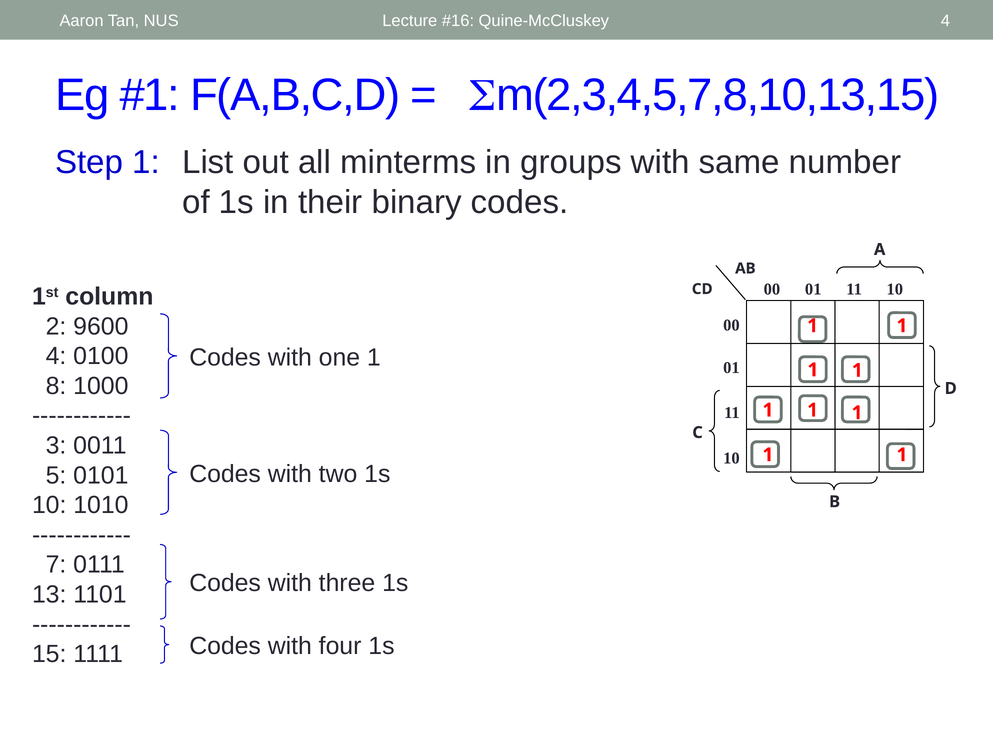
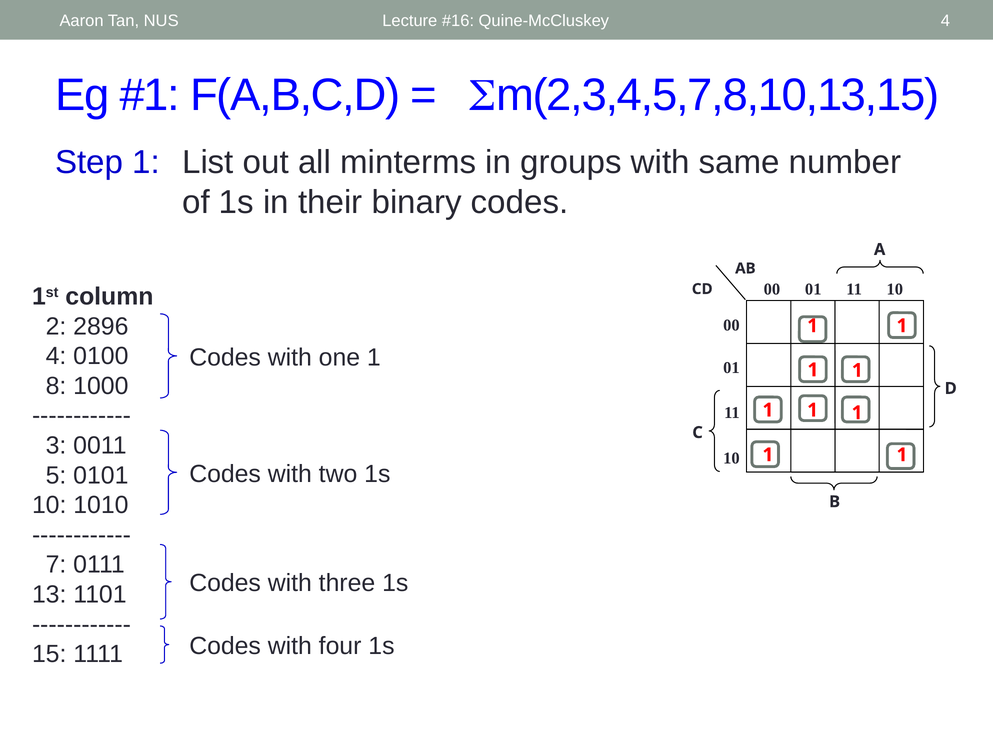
9600: 9600 -> 2896 (101, 326)
